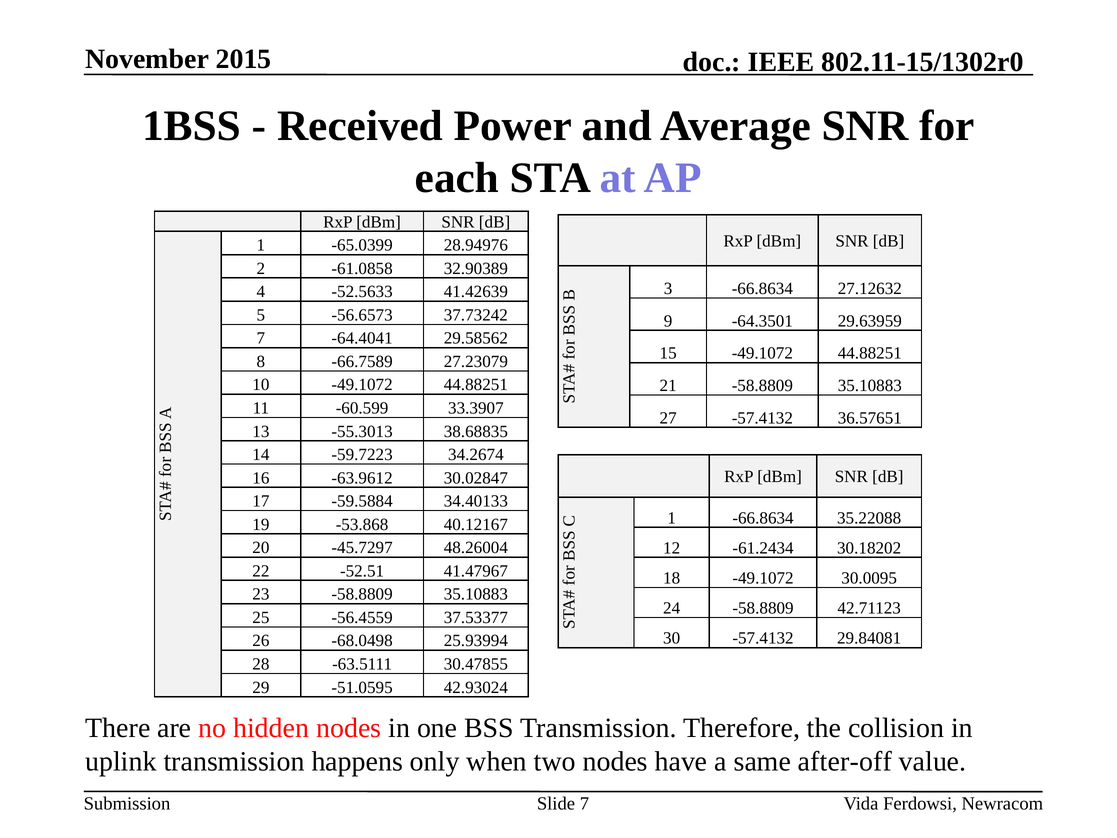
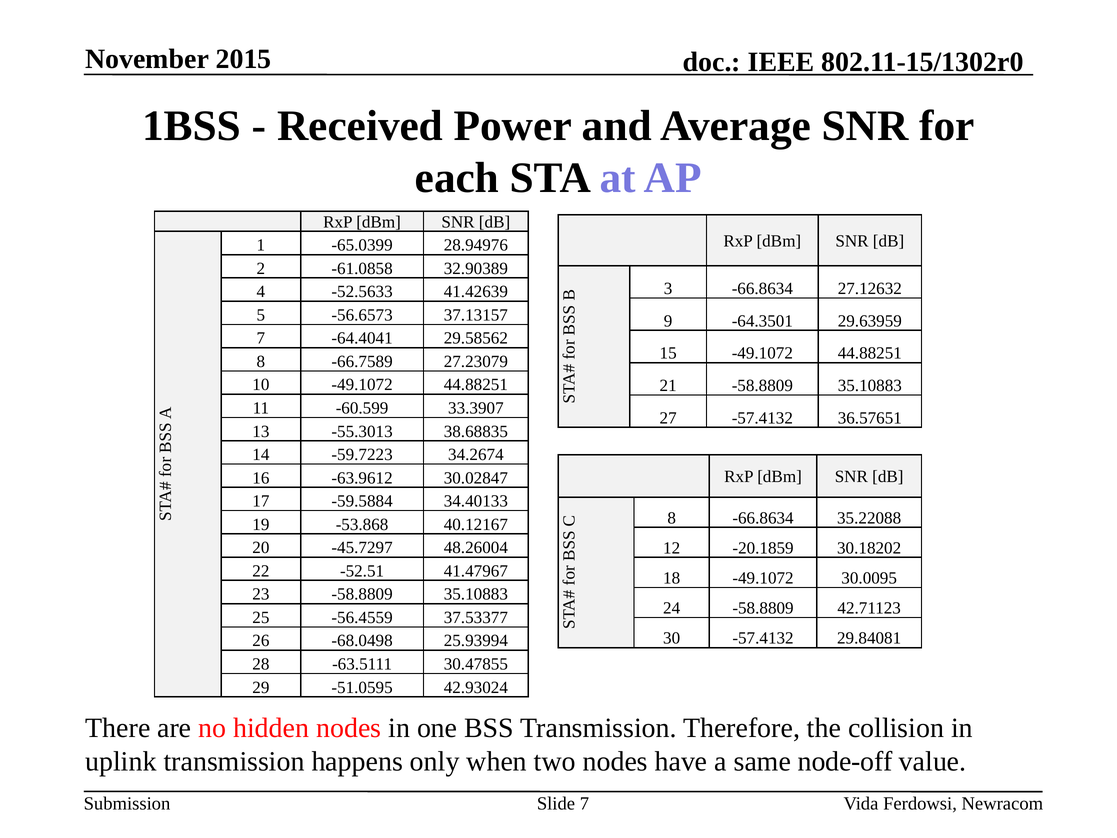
37.73242: 37.73242 -> 37.13157 (476, 315)
C 1: 1 -> 8 (672, 518)
-61.2434: -61.2434 -> -20.1859 (763, 548)
after-off: after-off -> node-off (845, 761)
